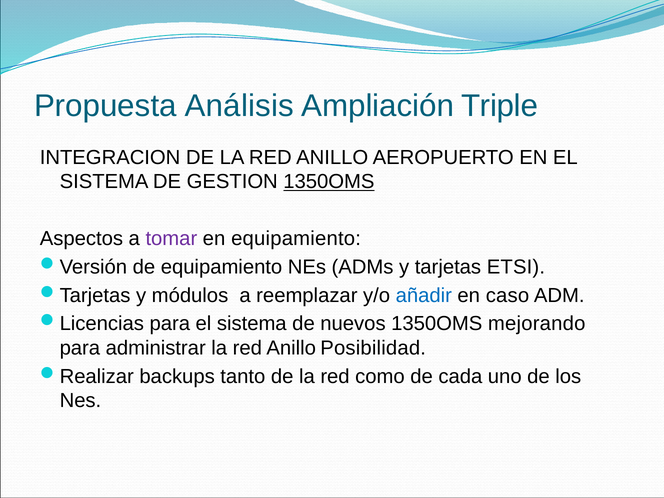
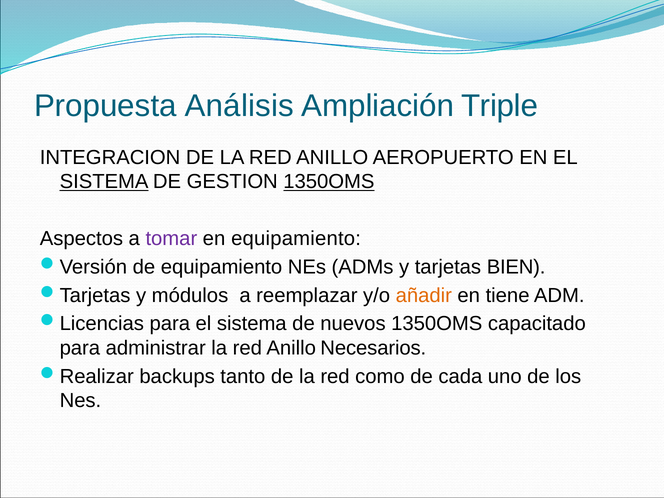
SISTEMA underline: none -> present (104, 182)
ETSI: ETSI -> BIEN (516, 267)
añadir colour: blue -> orange (424, 295)
caso: caso -> tiene (508, 295)
mejorando: mejorando -> capacitado (537, 324)
Posibilidad: Posibilidad -> Necesarios (373, 348)
